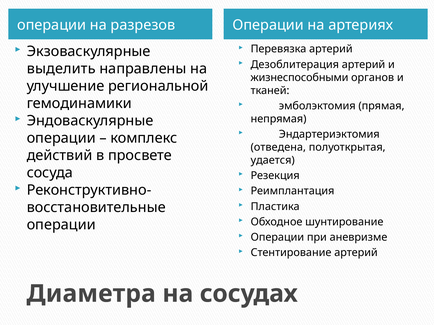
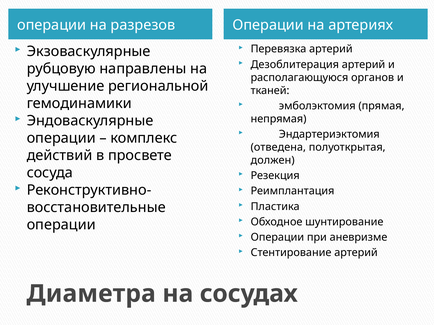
выделить: выделить -> рубцовую (61, 69)
жизнеспособными: жизнеспособными -> располагающуюся (299, 78)
удается: удается -> должен (273, 161)
